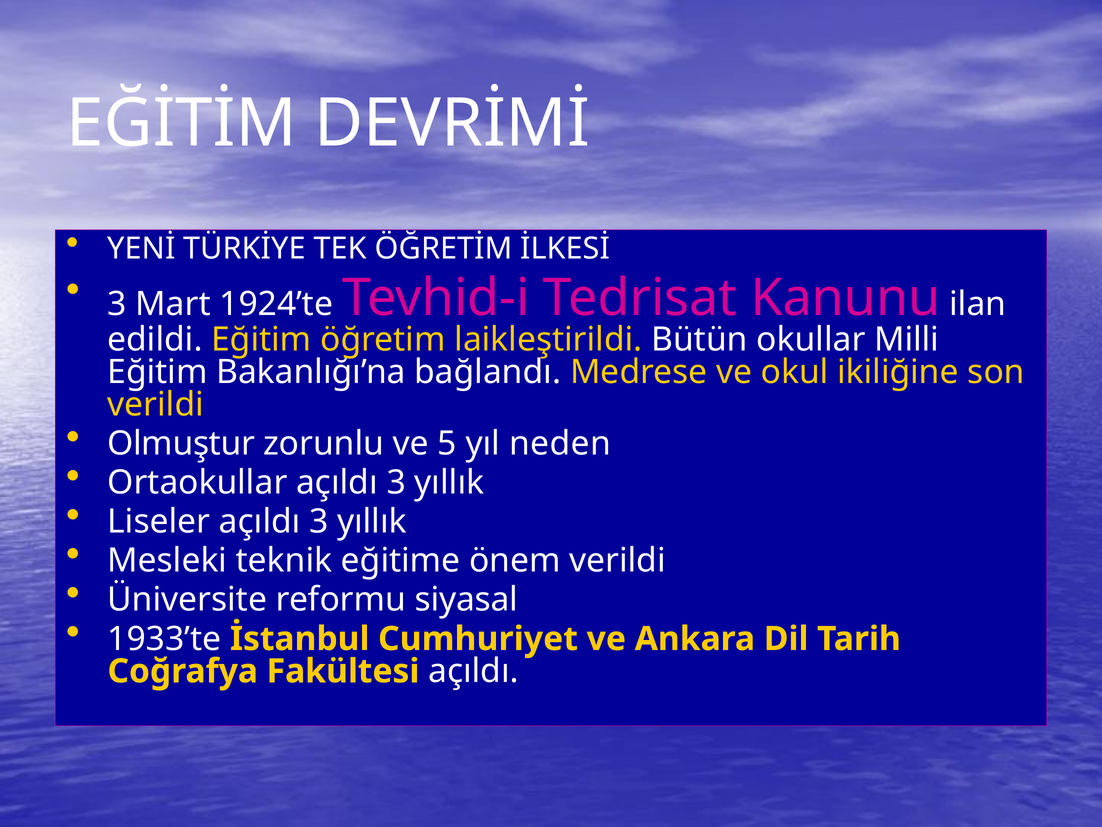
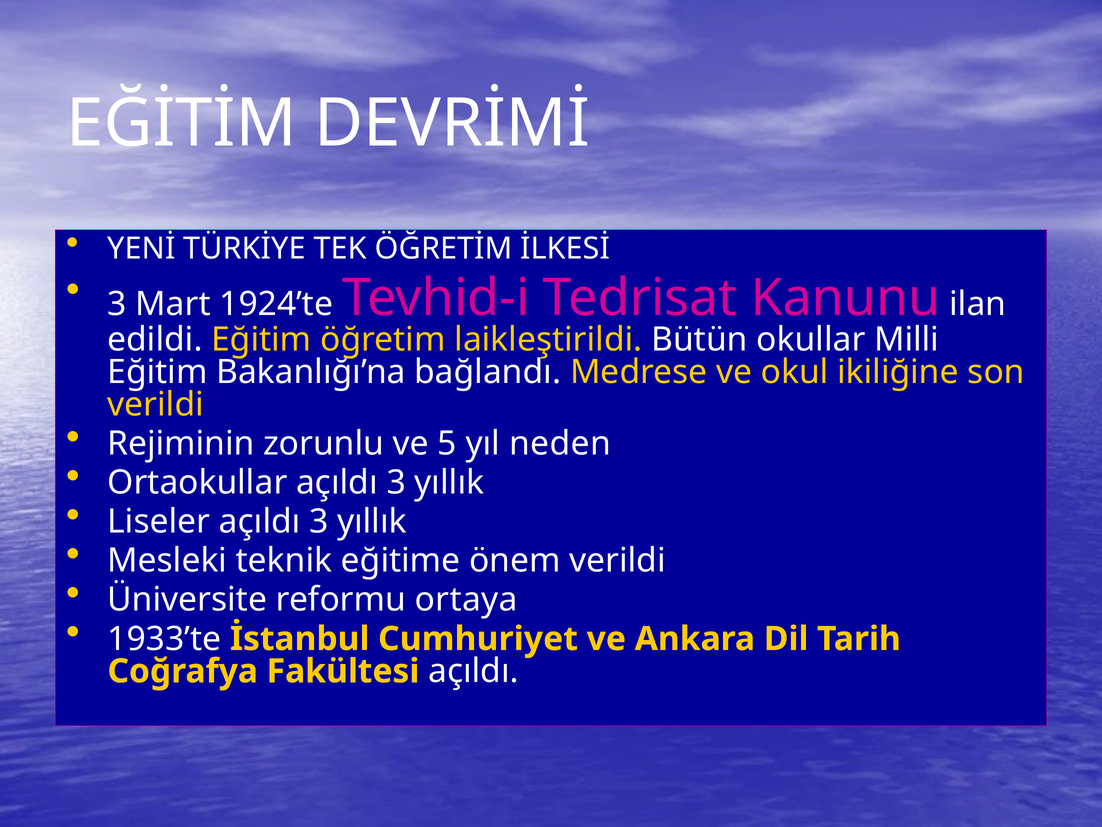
Olmuştur: Olmuştur -> Rejiminin (181, 443)
siyasal: siyasal -> ortaya (466, 600)
